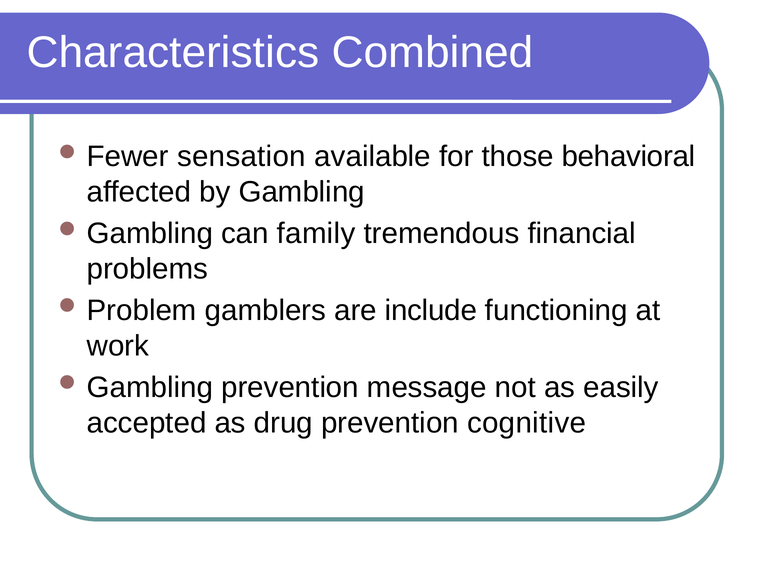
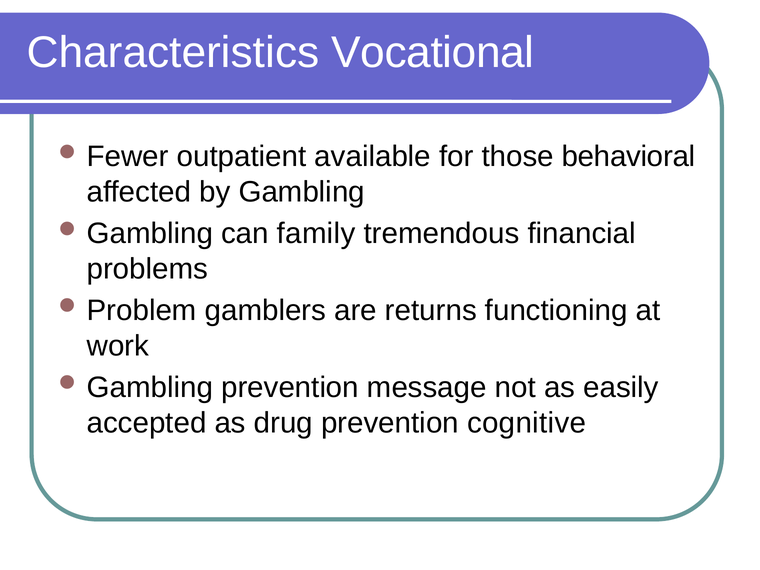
Combined: Combined -> Vocational (433, 52)
sensation: sensation -> outpatient (242, 157)
include: include -> returns (431, 310)
